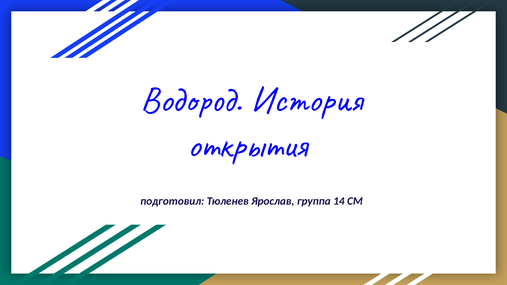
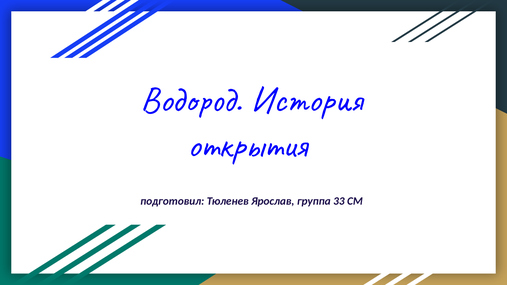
14: 14 -> 33 (339, 201)
